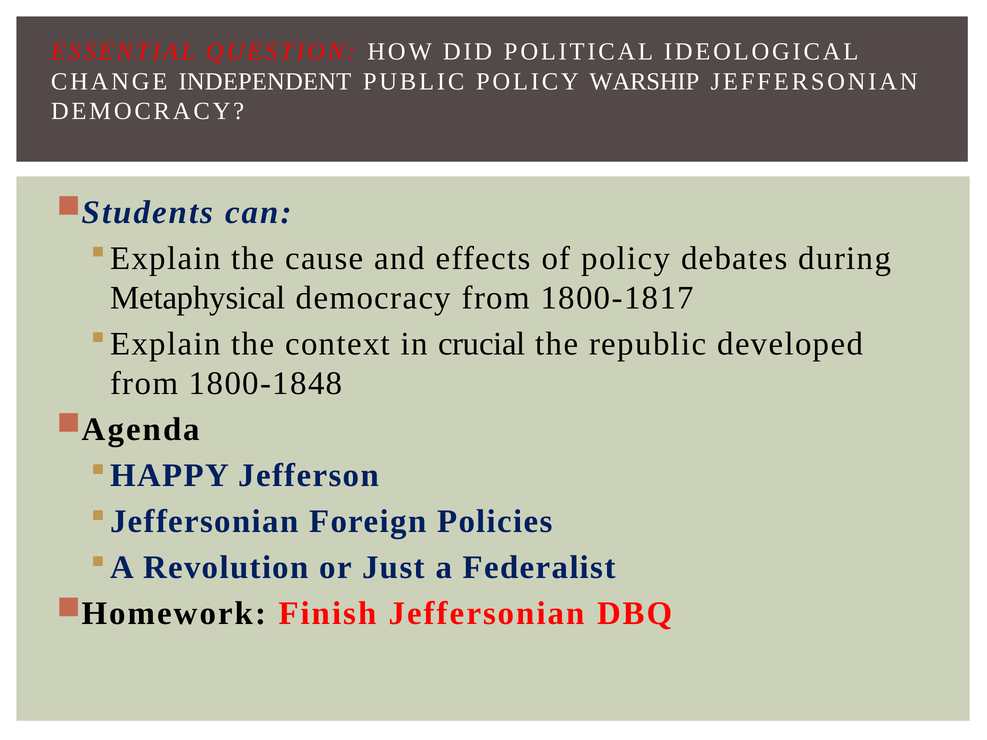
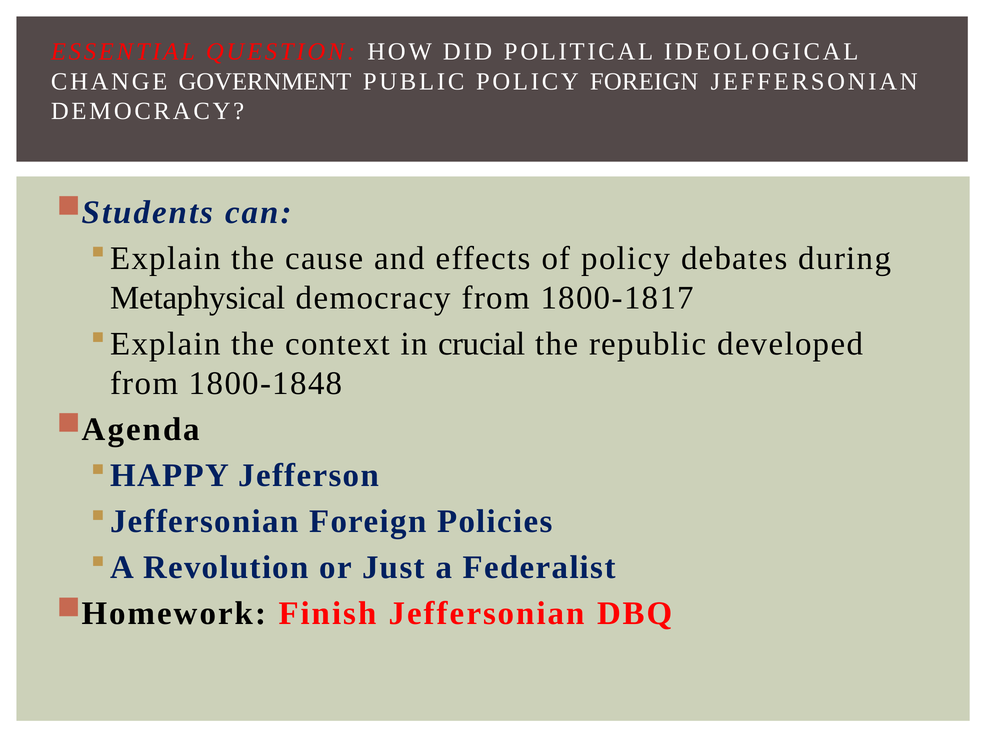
INDEPENDENT: INDEPENDENT -> GOVERNMENT (265, 81)
POLICY WARSHIP: WARSHIP -> FOREIGN (644, 81)
